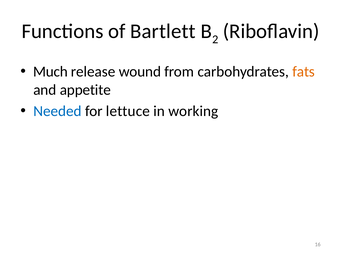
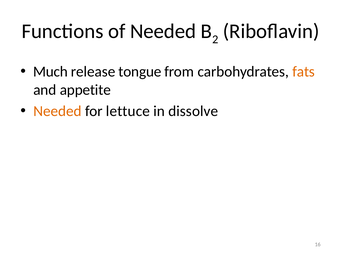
of Bartlett: Bartlett -> Needed (163, 31)
wound: wound -> tongue (140, 72)
Needed colour: blue -> orange (57, 111)
working: working -> dissolve (193, 111)
